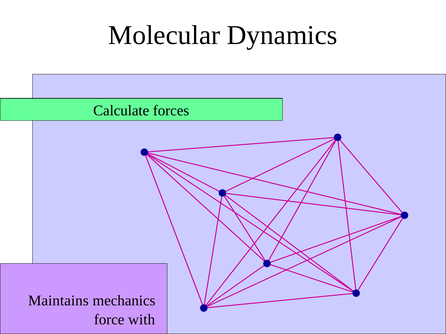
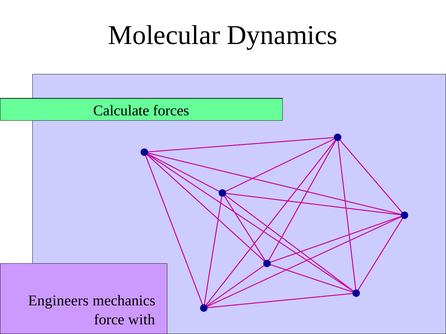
Maintains: Maintains -> Engineers (58, 301)
